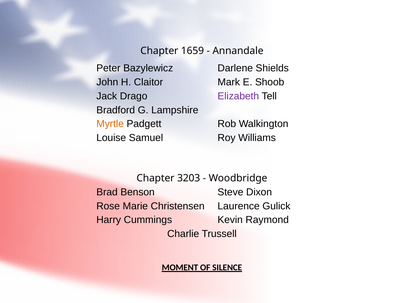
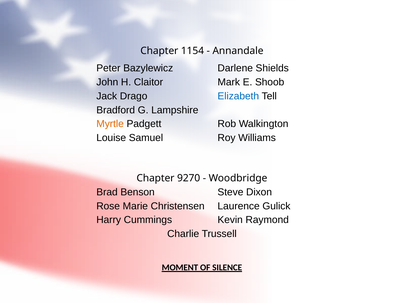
1659: 1659 -> 1154 (192, 51)
Elizabeth colour: purple -> blue (238, 96)
3203: 3203 -> 9270 (189, 178)
